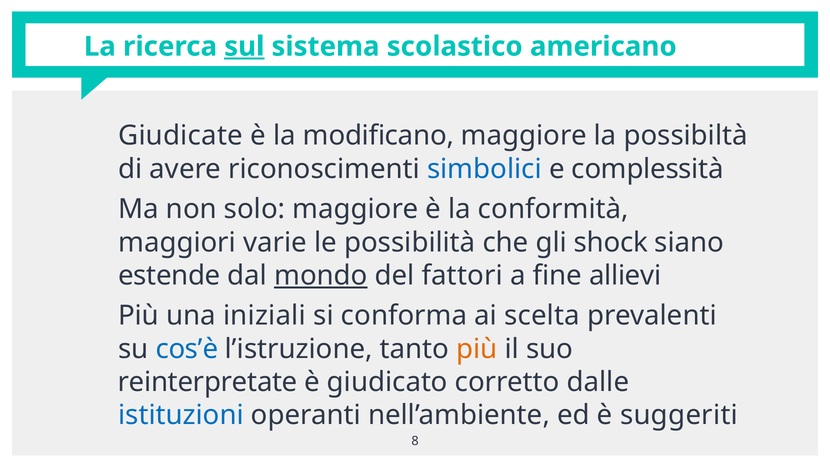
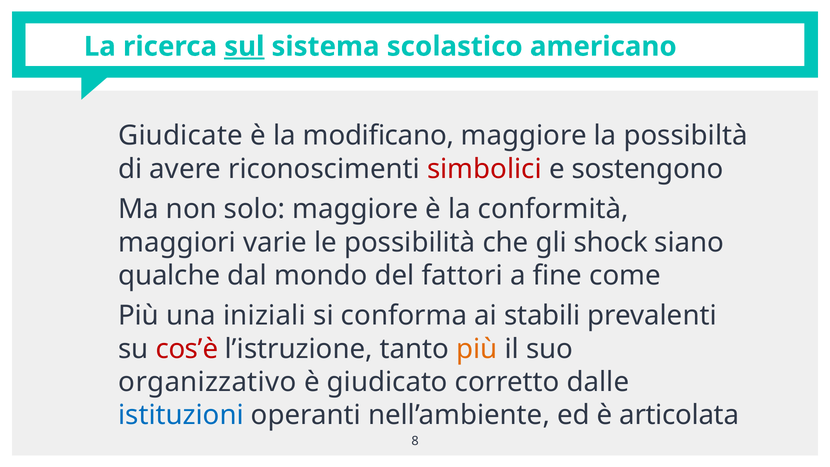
simbolici colour: blue -> red (484, 169)
complessità: complessità -> sostengono (648, 169)
estende: estende -> qualche (169, 276)
mondo underline: present -> none (321, 276)
allievi: allievi -> come (625, 276)
scelta: scelta -> stabili (542, 316)
cos’è colour: blue -> red (187, 349)
reinterpretate: reinterpretate -> organizzativo (207, 382)
suggeriti: suggeriti -> articolata (679, 415)
